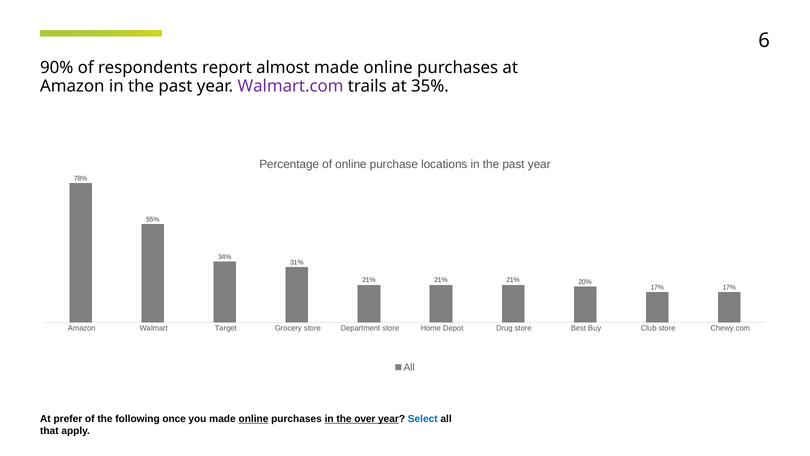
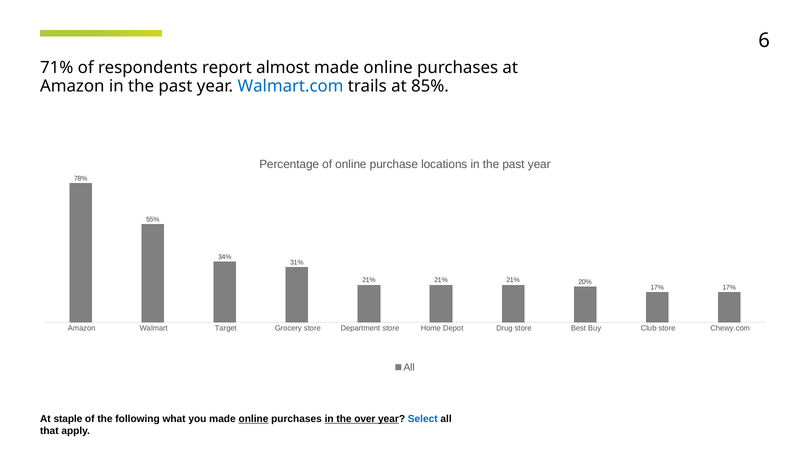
90%: 90% -> 71% (57, 68)
Walmart.com colour: purple -> blue (291, 86)
35%: 35% -> 85% (430, 86)
prefer: prefer -> staple (68, 418)
once: once -> what (174, 418)
